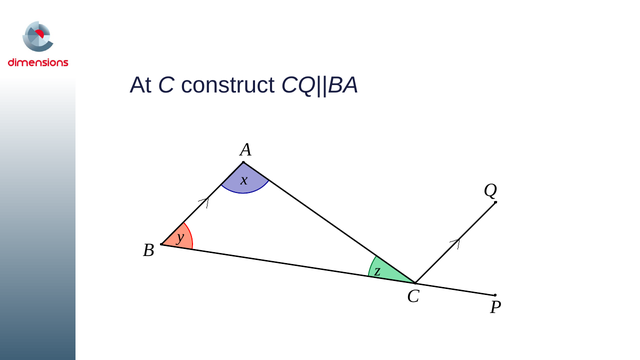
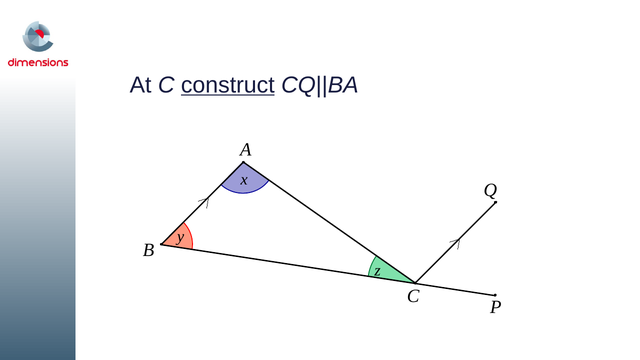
construct underline: none -> present (228, 85)
